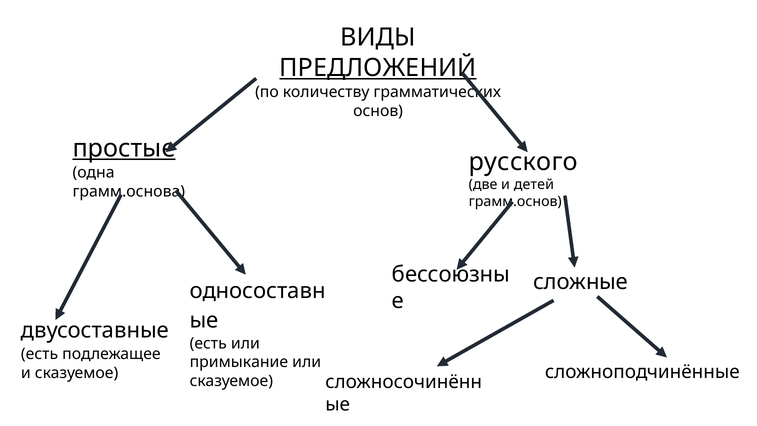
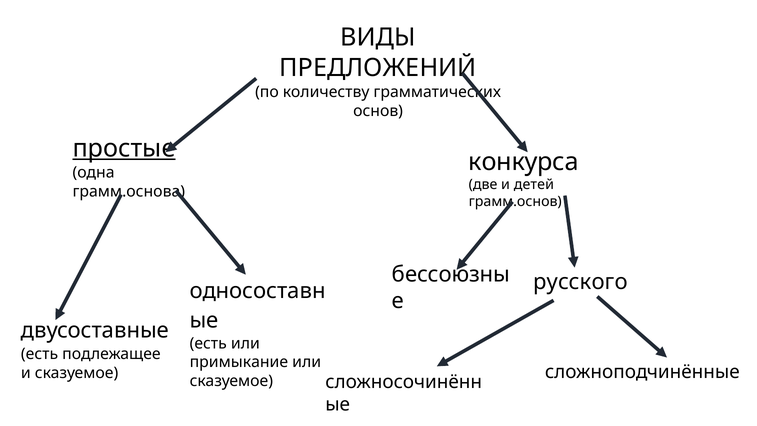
ПРЕДЛОЖЕНИЙ underline: present -> none (378, 68)
русского: русского -> конкурса (524, 162)
сложные: сложные -> русского (580, 282)
